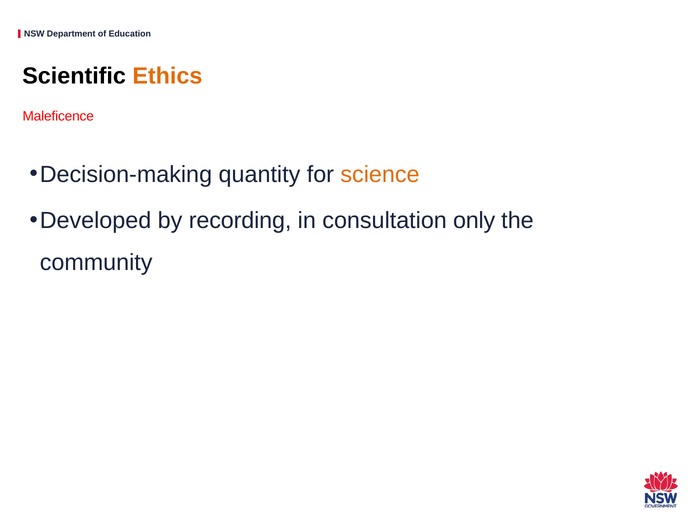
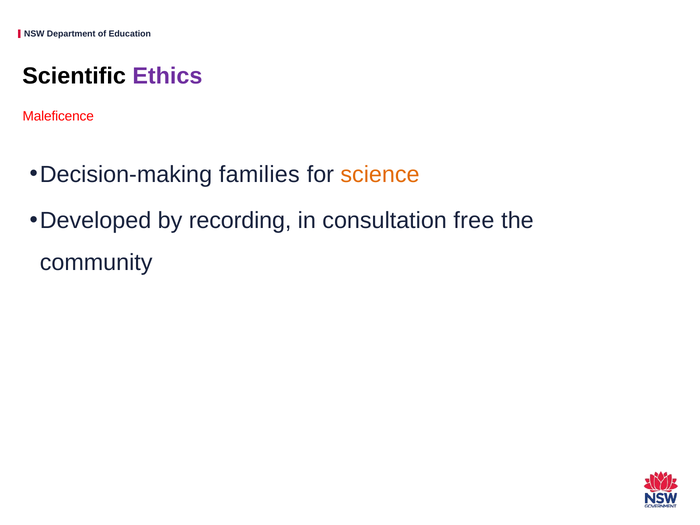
Ethics colour: orange -> purple (167, 76)
quantity: quantity -> families (259, 174)
only: only -> free (474, 221)
